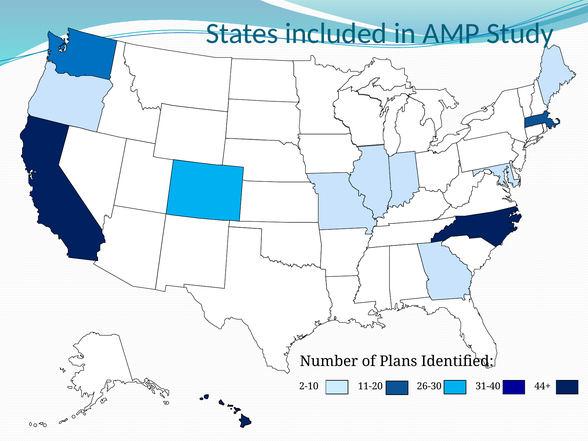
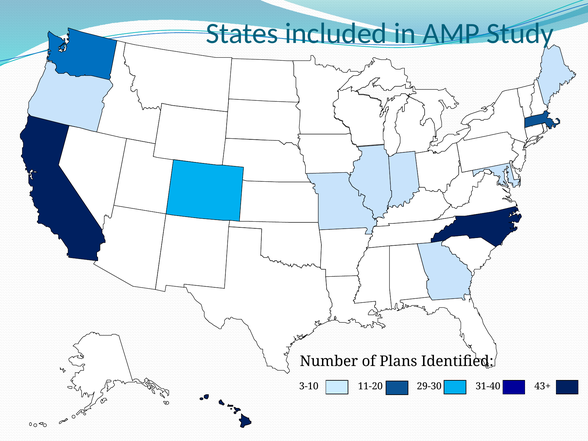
2-10: 2-10 -> 3-10 (309, 386)
26-30: 26-30 -> 29-30 (429, 386)
44+: 44+ -> 43+ (543, 386)
